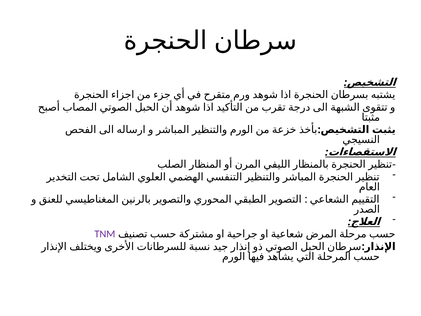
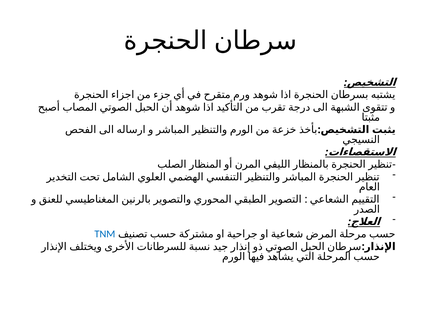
TNM colour: purple -> blue (105, 234)
